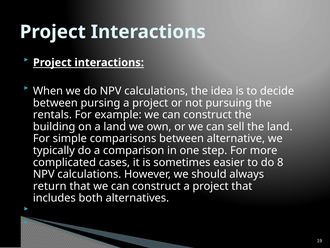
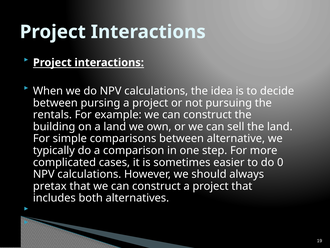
8: 8 -> 0 (280, 162)
return: return -> pretax (50, 186)
